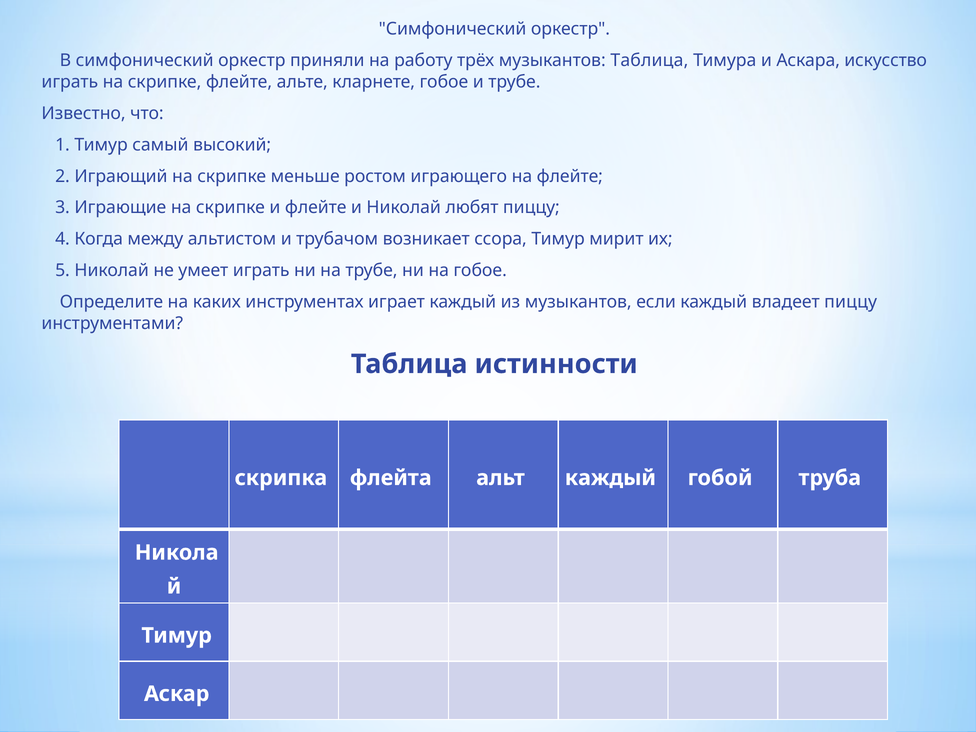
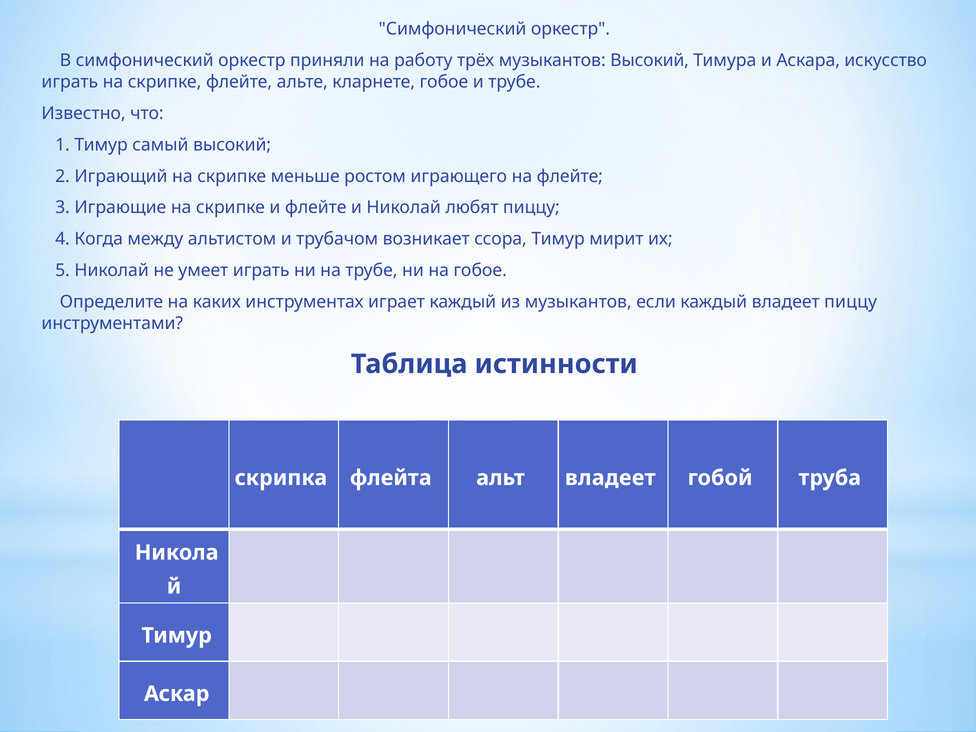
музыкантов Таблица: Таблица -> Высокий (650, 61)
альт каждый: каждый -> владеет (610, 478)
